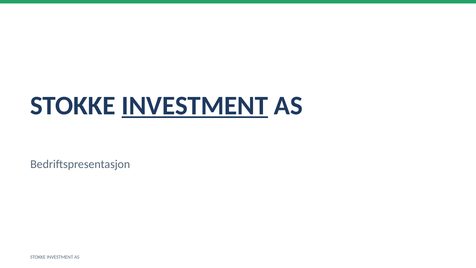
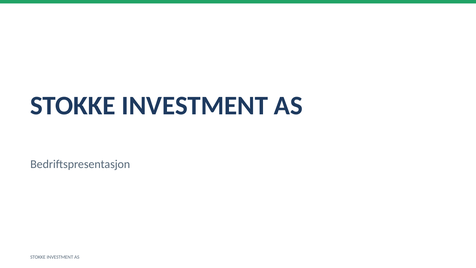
INVESTMENT underline: present -> none (195, 106)
